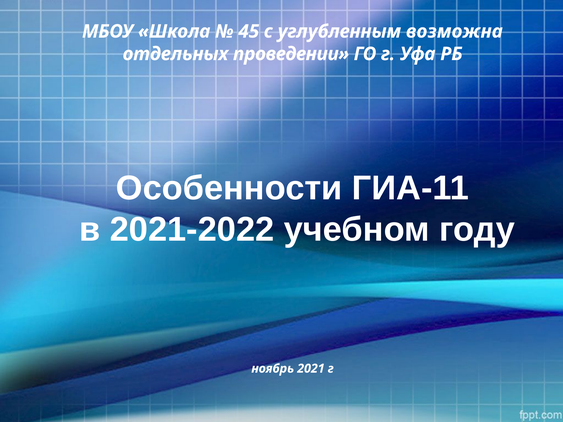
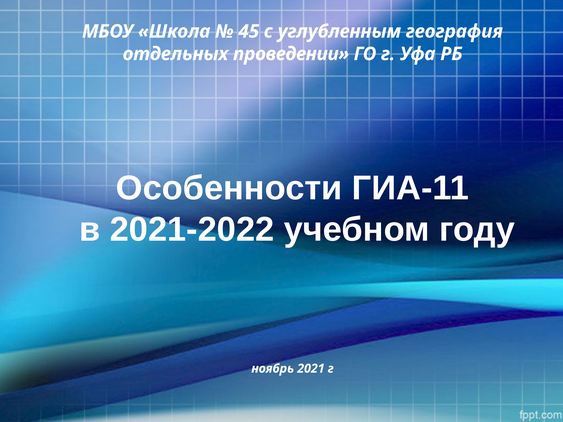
возможна: возможна -> география (454, 31)
